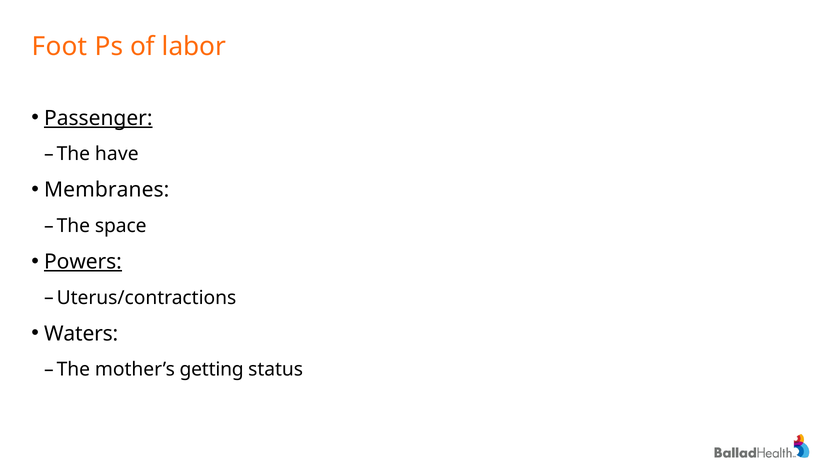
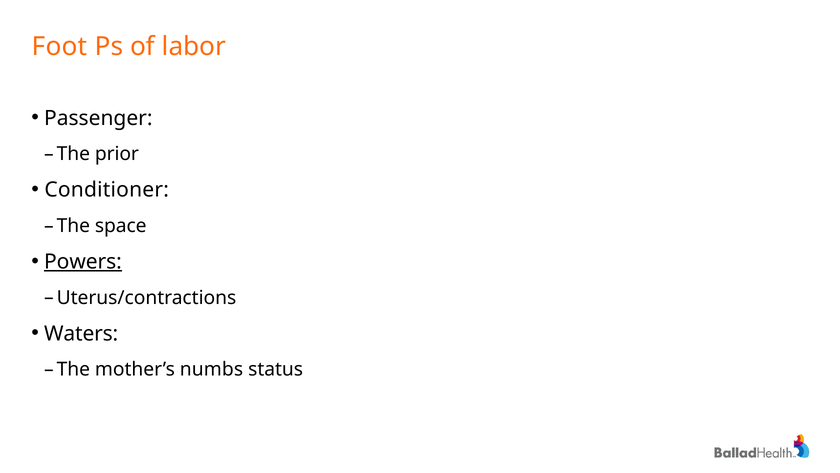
Passenger underline: present -> none (98, 118)
have: have -> prior (117, 154)
Membranes: Membranes -> Conditioner (107, 190)
getting: getting -> numbs (211, 369)
